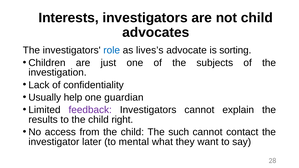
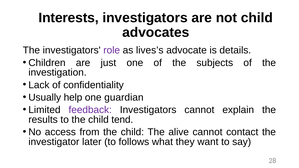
role colour: blue -> purple (112, 50)
sorting: sorting -> details (235, 50)
right: right -> tend (122, 120)
such: such -> alive (179, 132)
mental: mental -> follows (134, 142)
